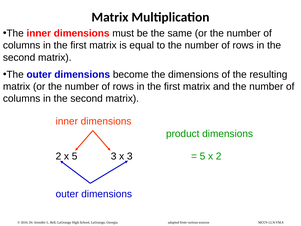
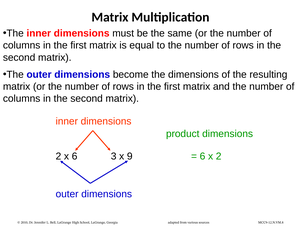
x 5: 5 -> 6 (75, 156)
x 3: 3 -> 9 (130, 156)
5: 5 -> 6 (202, 156)
